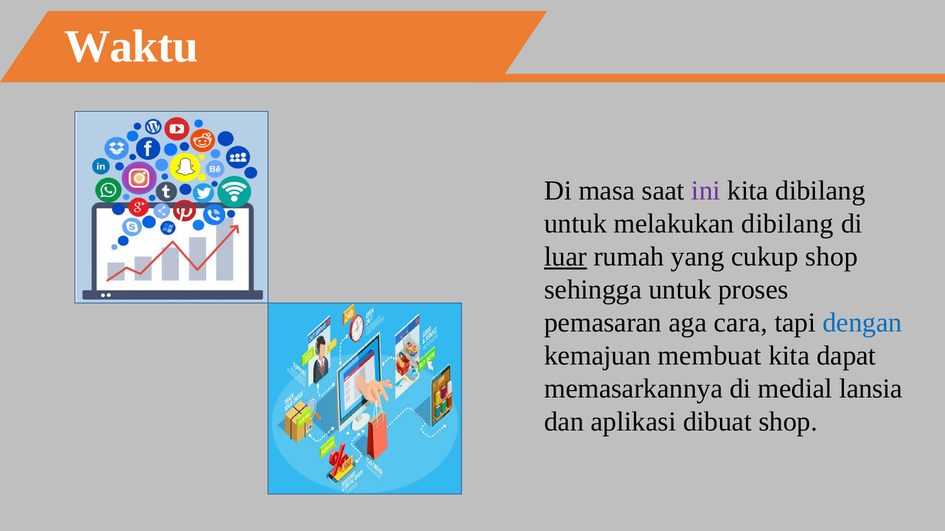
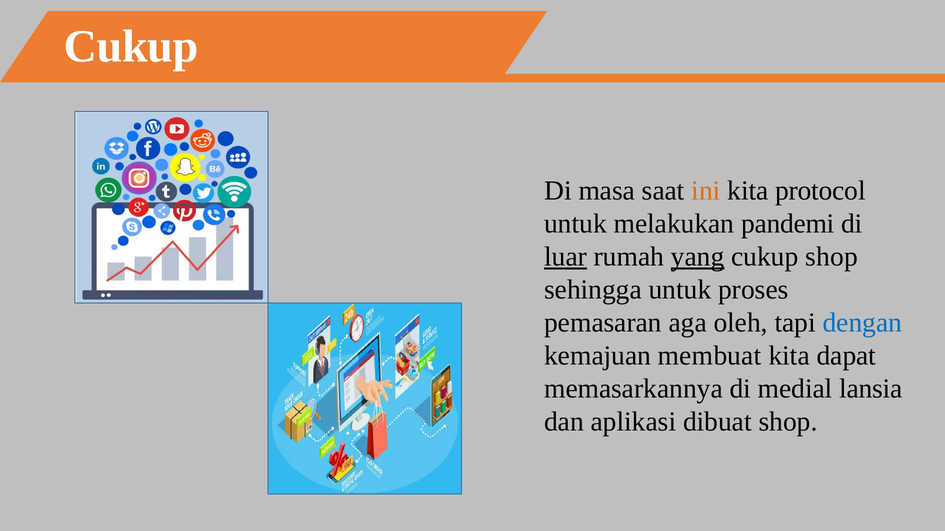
Waktu: Waktu -> Cukup (131, 47)
ini colour: purple -> orange (706, 191)
kita dibilang: dibilang -> protocol (820, 191)
melakukan dibilang: dibilang -> pandemi (788, 224)
yang underline: none -> present (698, 257)
cara: cara -> oleh (741, 323)
